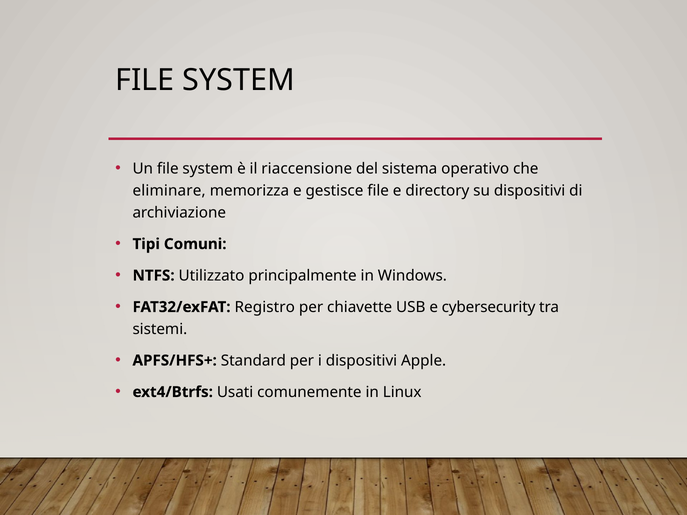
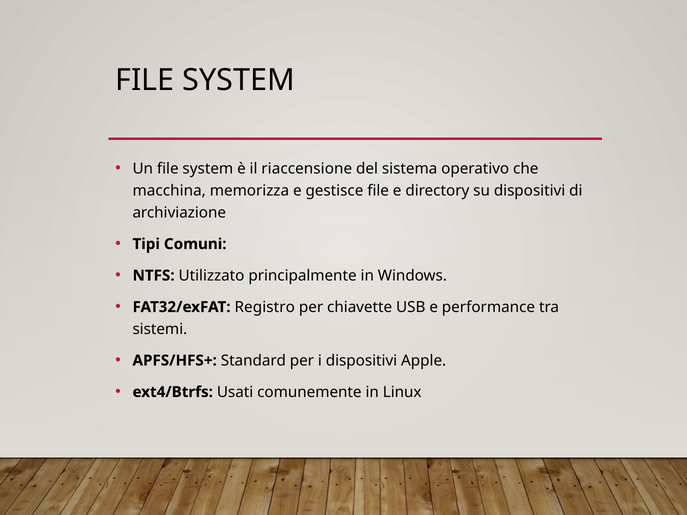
eliminare: eliminare -> macchina (169, 191)
cybersecurity: cybersecurity -> performance (488, 307)
